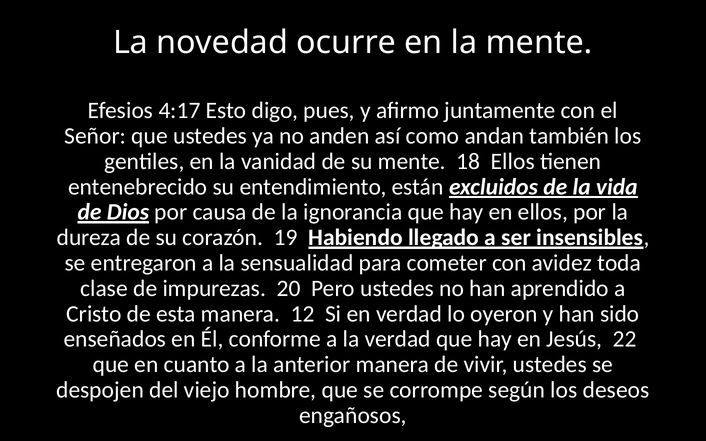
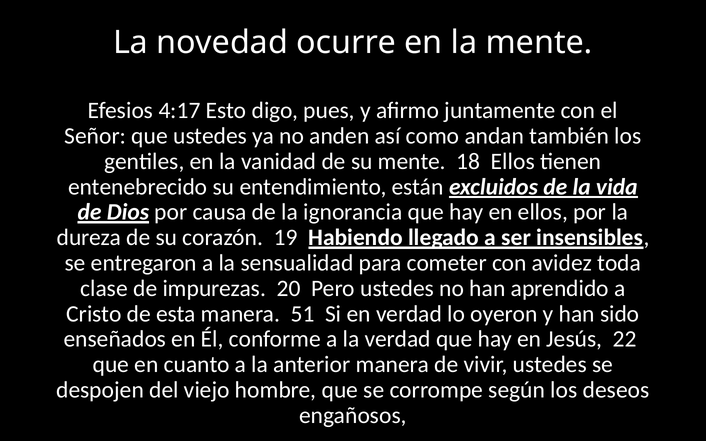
12: 12 -> 51 (303, 314)
